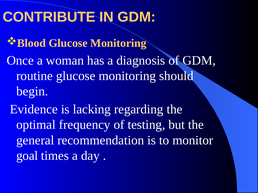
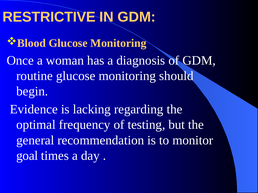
CONTRIBUTE: CONTRIBUTE -> RESTRICTIVE (49, 17)
